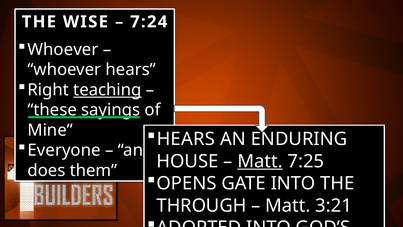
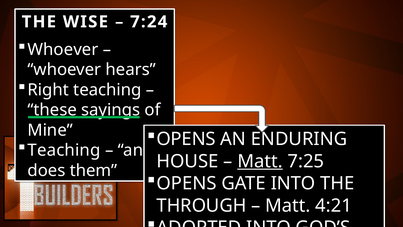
teaching underline: present -> none (107, 90)
HEARS: HEARS -> OPENS (186, 139)
Everyone: Everyone -> Teaching (64, 150)
3:21: 3:21 -> 4:21 (334, 205)
